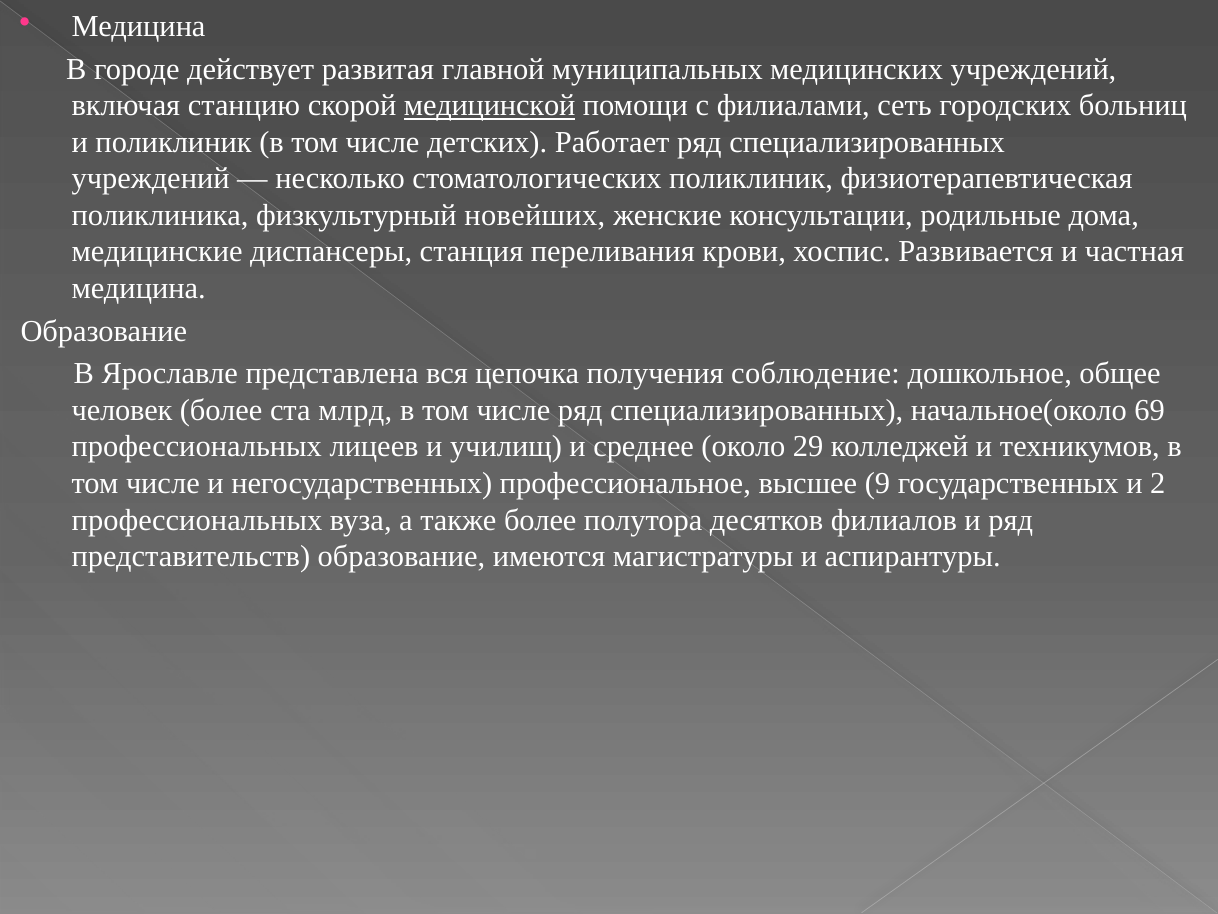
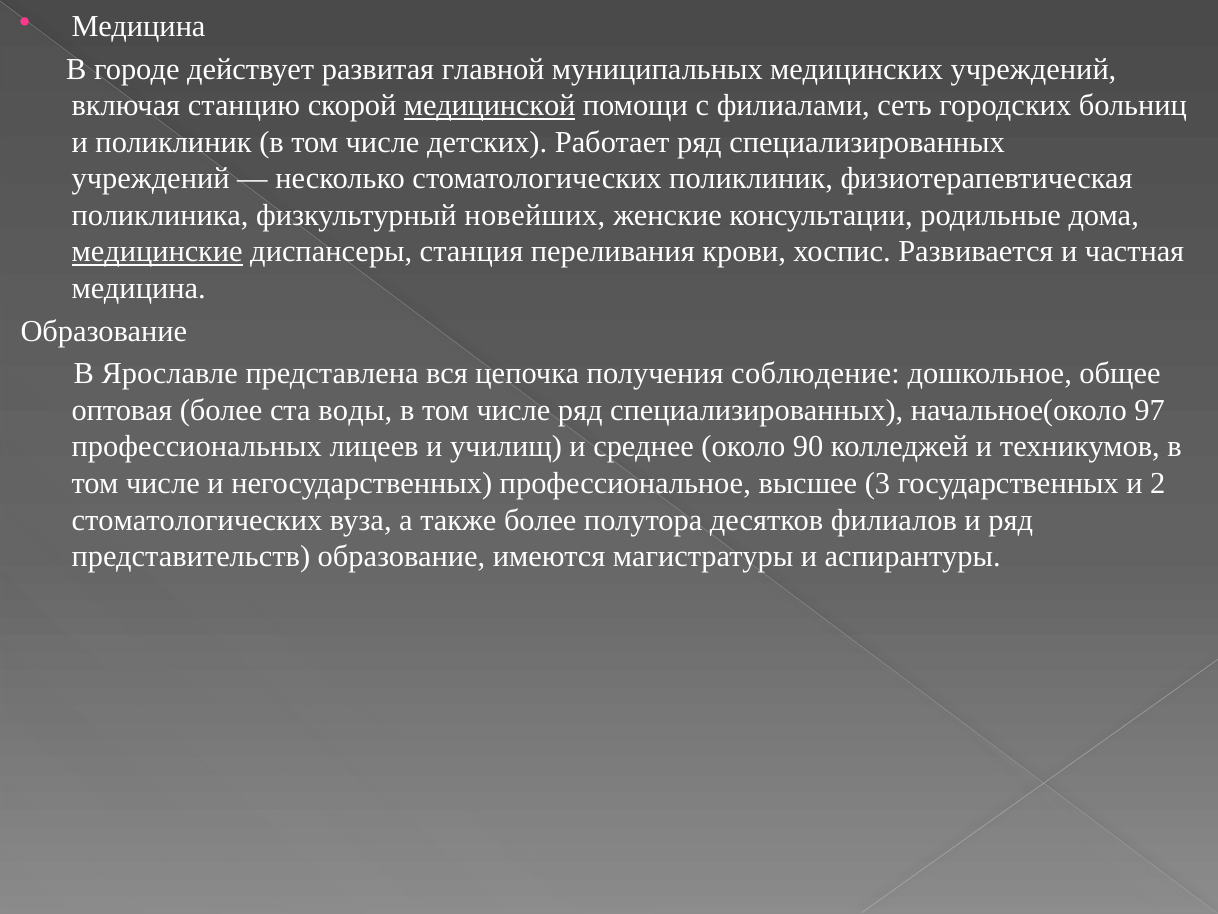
медицинские underline: none -> present (157, 252)
человек: человек -> оптовая (122, 410)
млрд: млрд -> воды (355, 410)
69: 69 -> 97 (1150, 410)
29: 29 -> 90 (808, 447)
9: 9 -> 3 (877, 483)
профессиональных: профессиональных -> стоматологических (197, 520)
